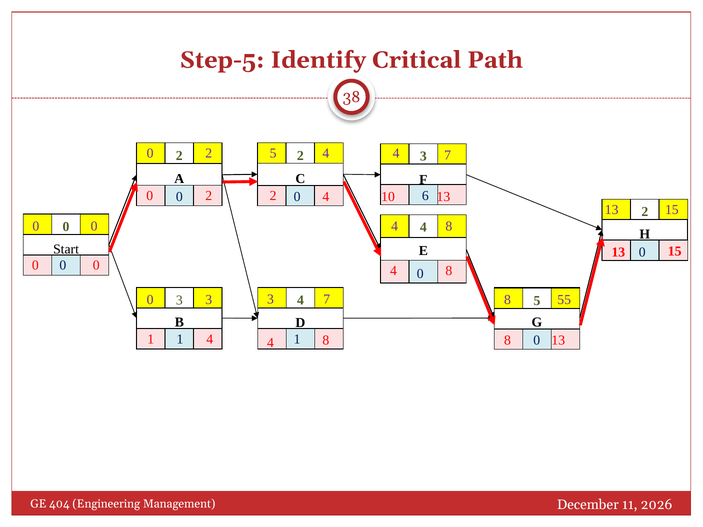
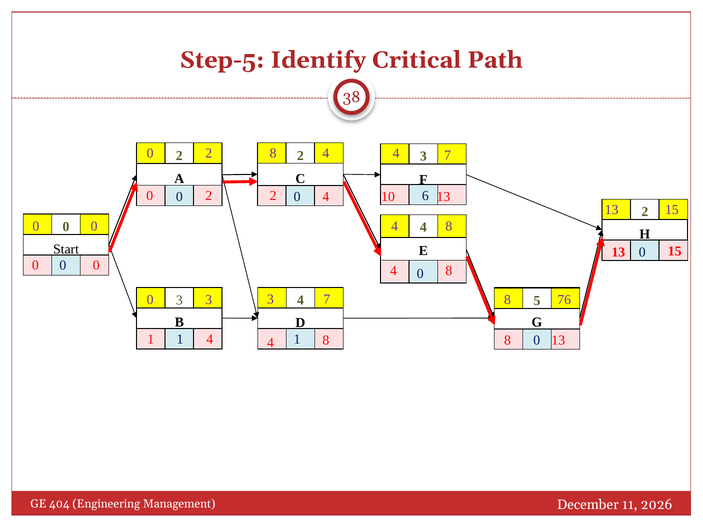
2 5: 5 -> 8 (273, 153)
55: 55 -> 76 (564, 300)
